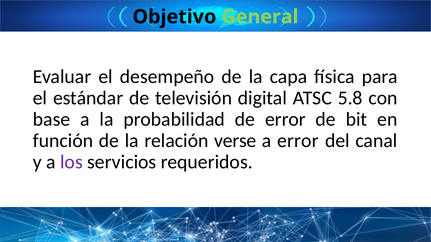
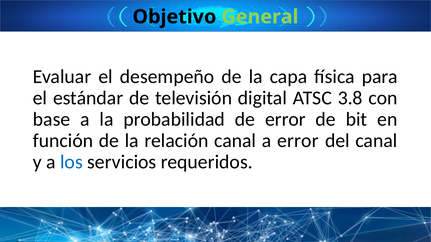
5.8: 5.8 -> 3.8 (350, 98)
relación verse: verse -> canal (235, 141)
los colour: purple -> blue (71, 162)
